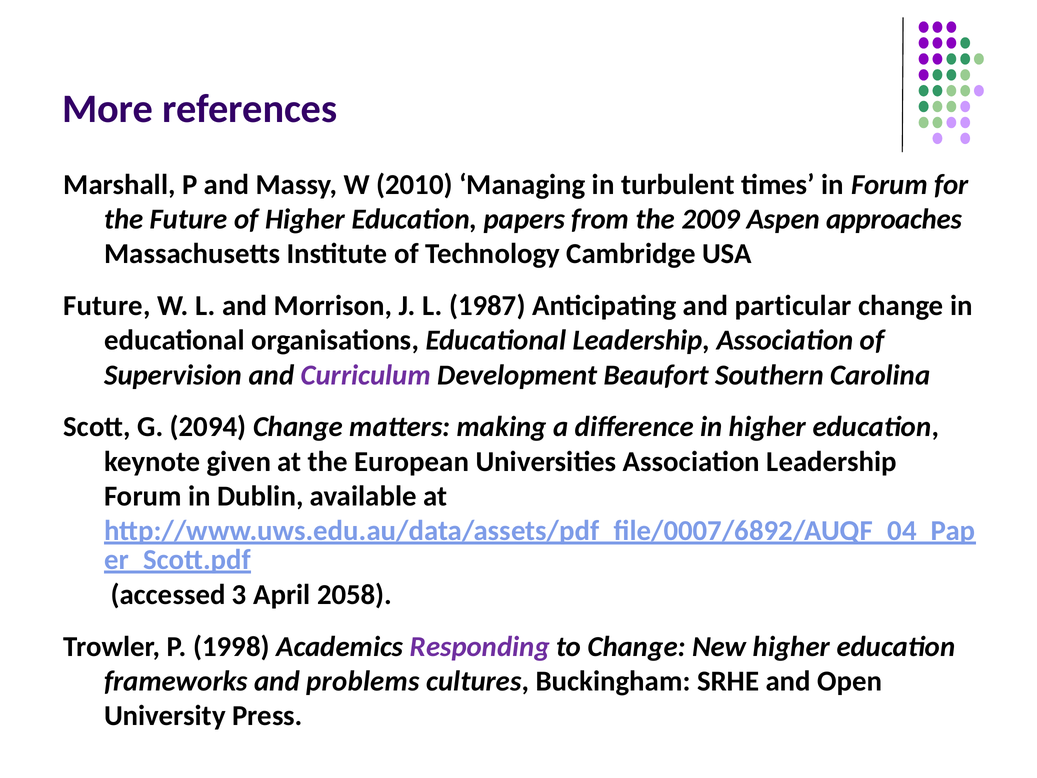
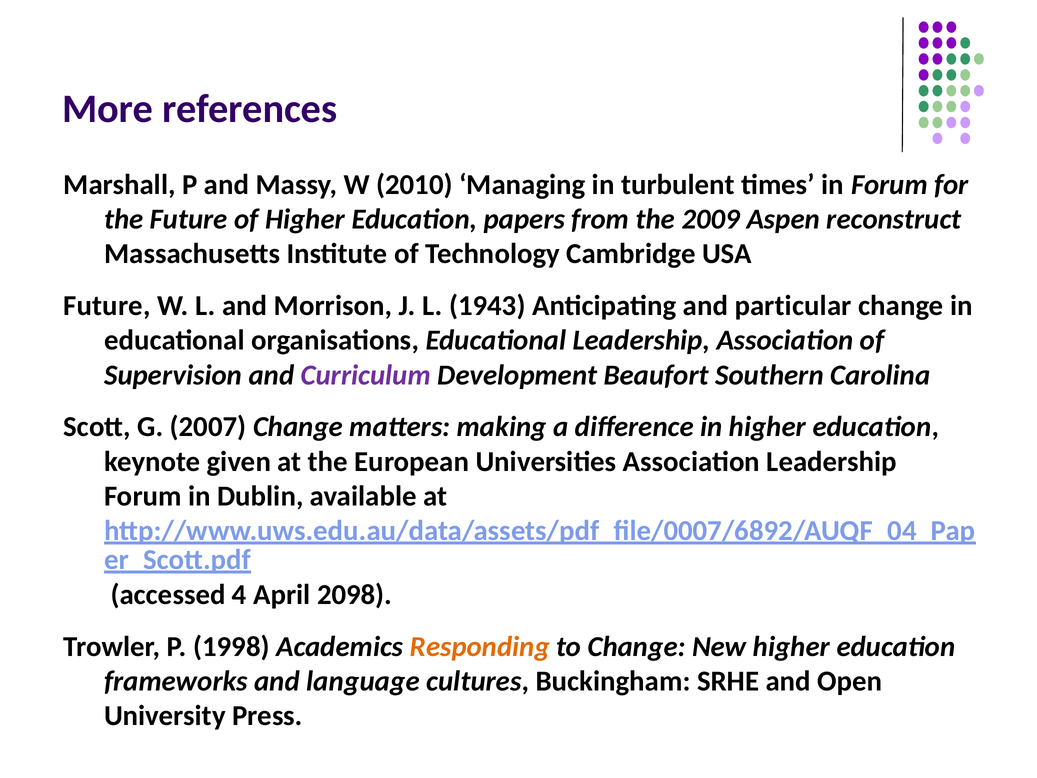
approaches: approaches -> reconstruct (894, 219)
1987: 1987 -> 1943 (487, 306)
2094: 2094 -> 2007 (208, 427)
3: 3 -> 4 (239, 595)
2058: 2058 -> 2098 (355, 595)
Responding colour: purple -> orange (480, 646)
problems: problems -> language (363, 681)
